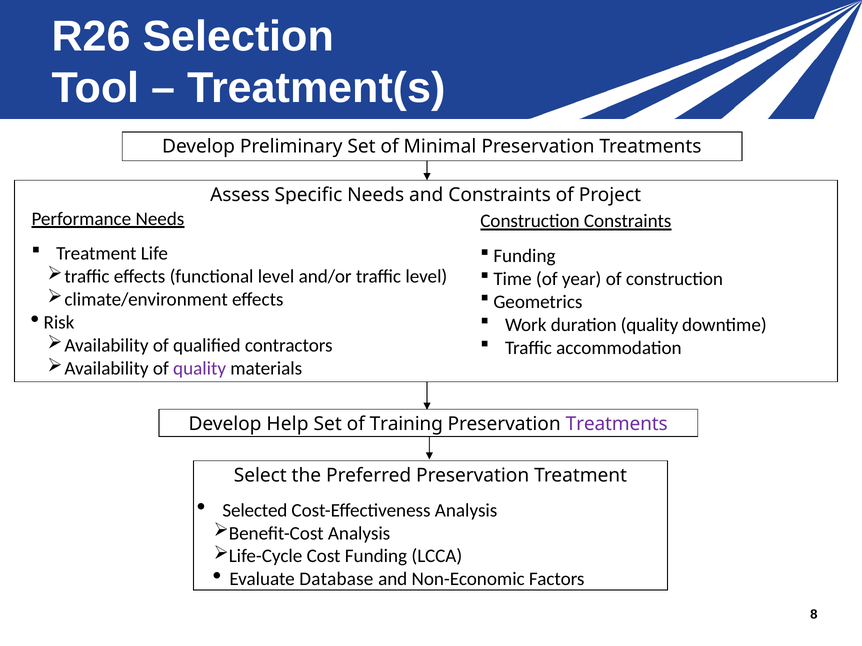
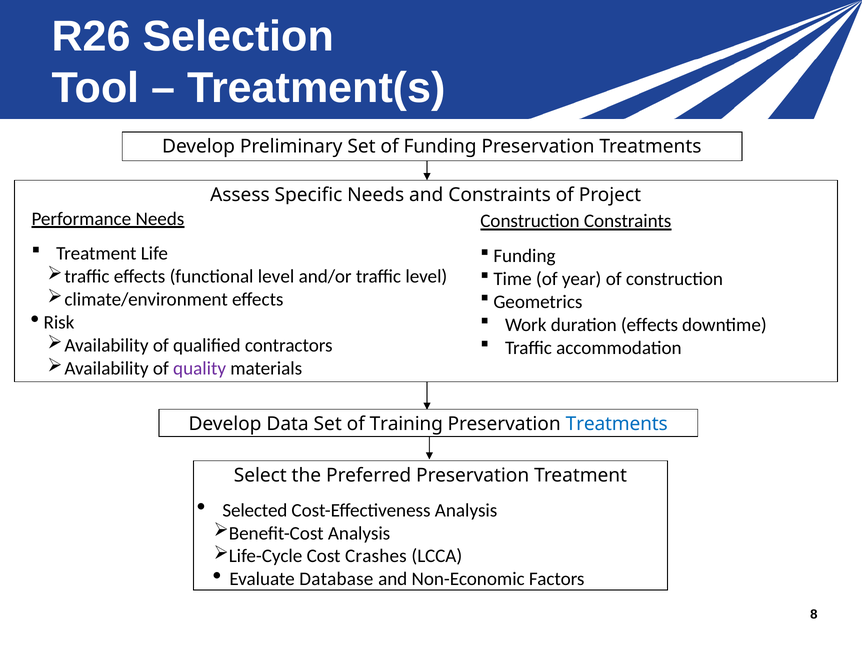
of Minimal: Minimal -> Funding (440, 147)
duration quality: quality -> effects (650, 325)
Help: Help -> Data (288, 425)
Treatments colour: purple -> blue (617, 425)
Cost Funding: Funding -> Crashes (376, 557)
